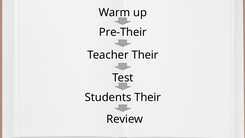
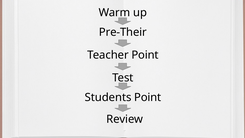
Teacher Their: Their -> Point (145, 55)
Students Their: Their -> Point (148, 97)
